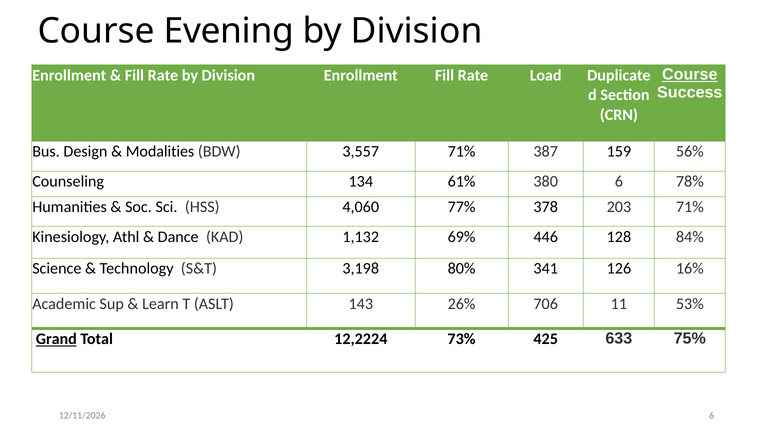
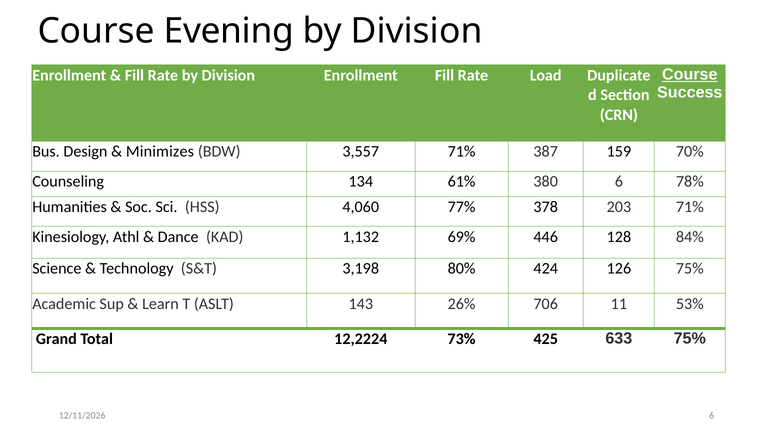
Modalities: Modalities -> Minimizes (160, 151)
56%: 56% -> 70% (690, 151)
341: 341 -> 424 (546, 268)
126 16%: 16% -> 75% (690, 268)
Grand underline: present -> none (56, 339)
